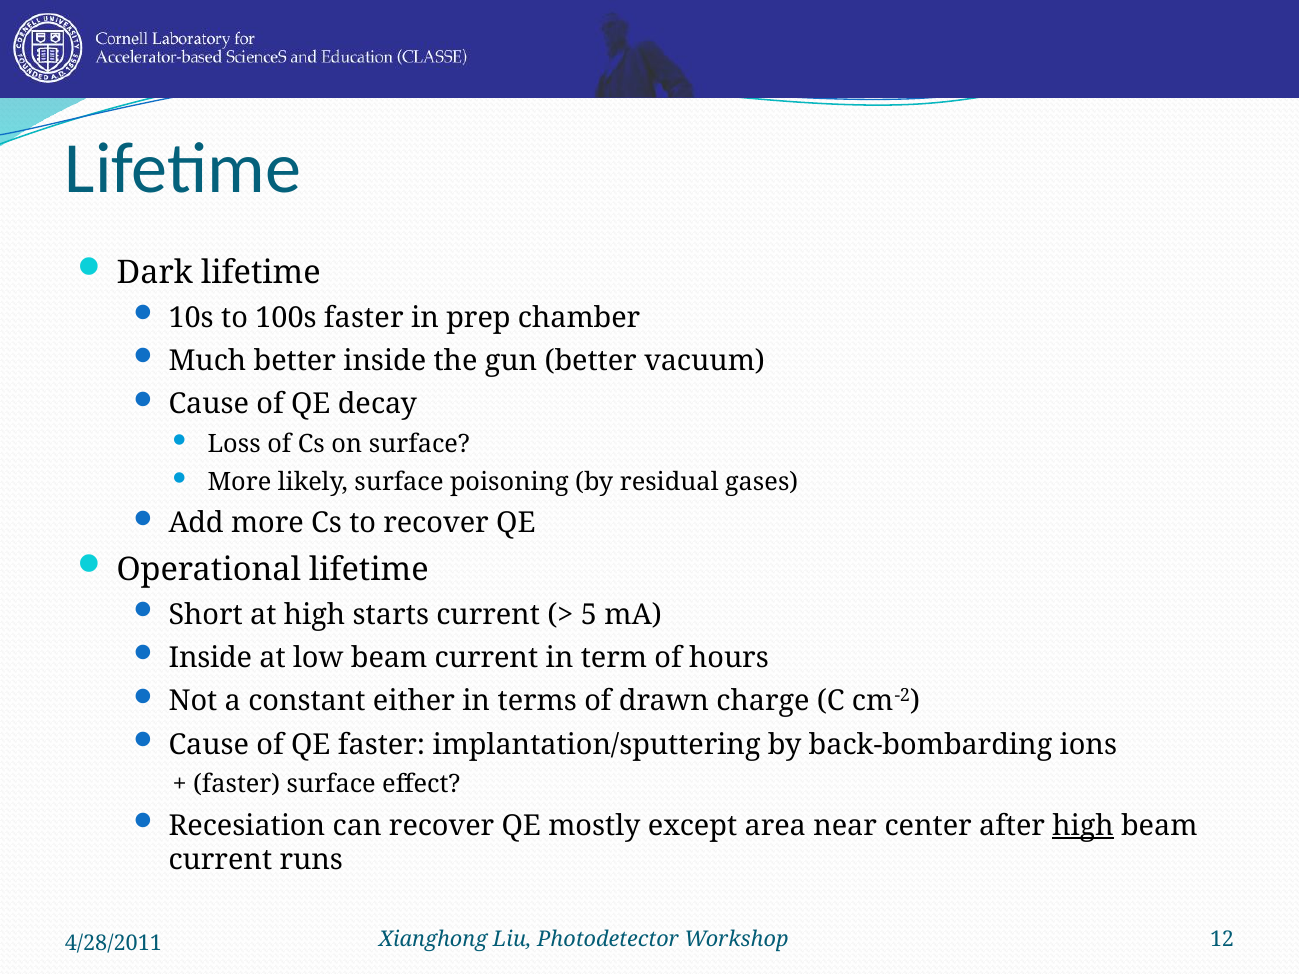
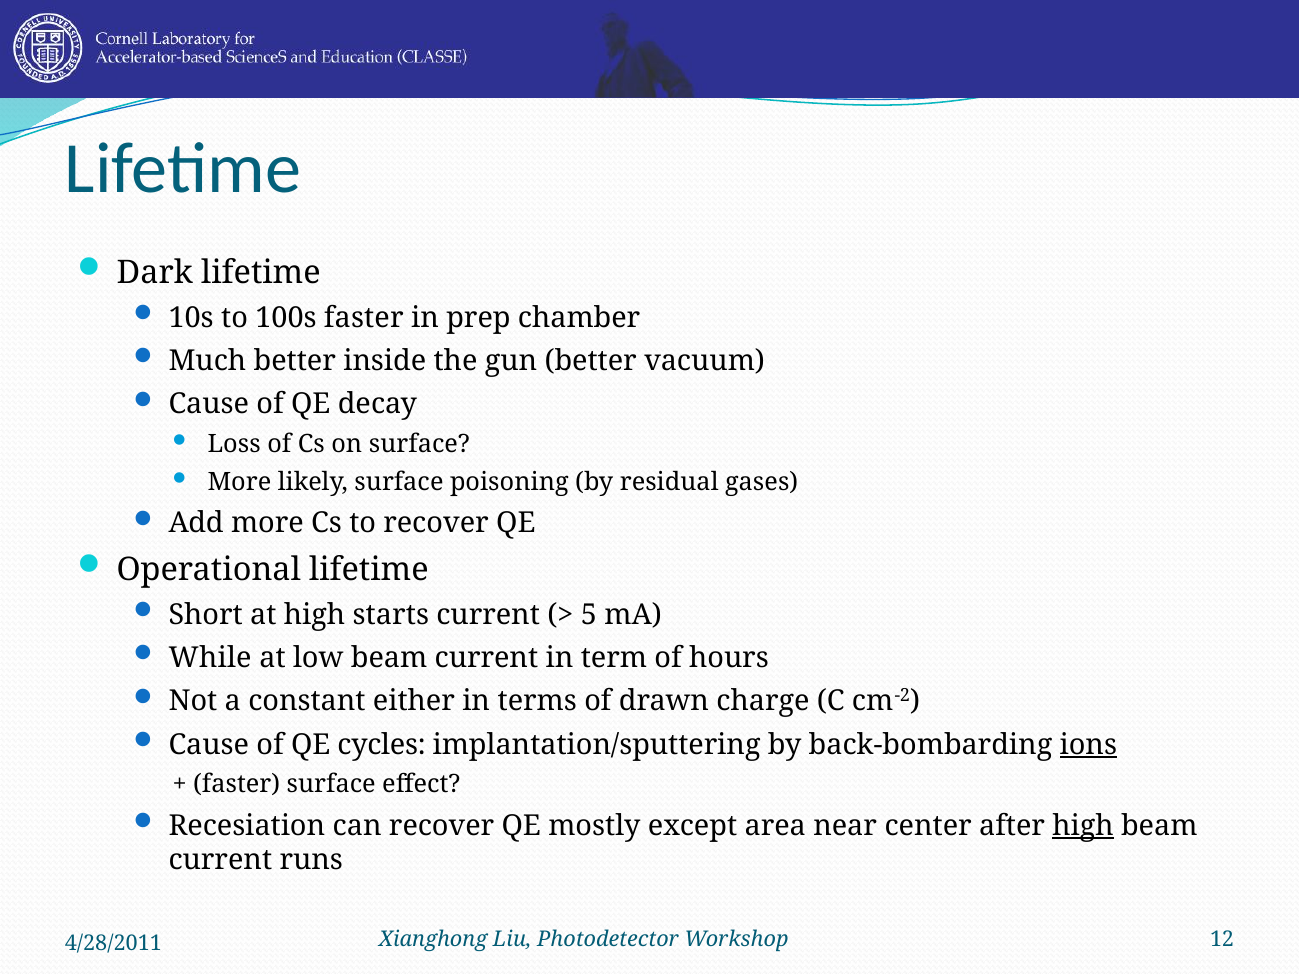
Inside: Inside -> While (210, 658)
QE faster: faster -> cycles (382, 745)
ions underline: none -> present (1088, 745)
